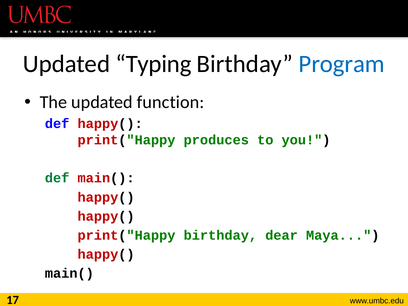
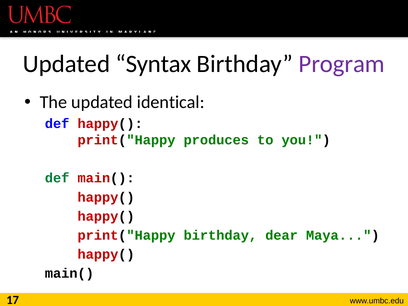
Typing: Typing -> Syntax (153, 64)
Program colour: blue -> purple (342, 64)
function: function -> identical (171, 102)
